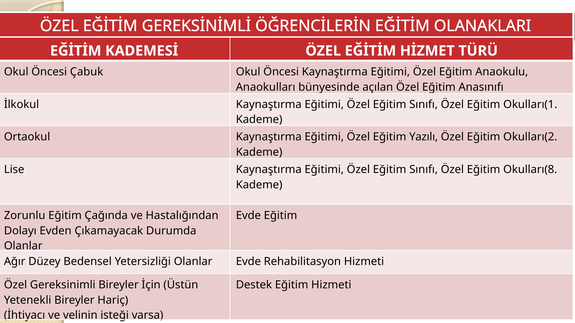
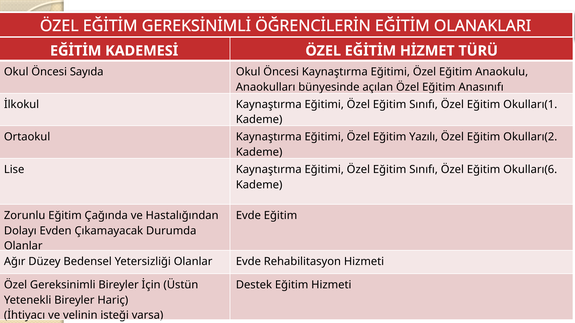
Çabuk: Çabuk -> Sayıda (87, 72)
Okulları(8: Okulları(8 -> Okulları(6 (530, 170)
